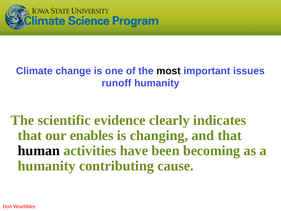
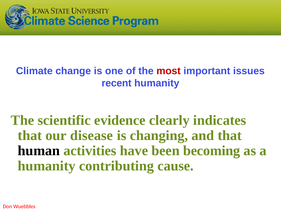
most colour: black -> red (169, 71)
runoff: runoff -> recent (117, 83)
enables: enables -> disease (92, 135)
